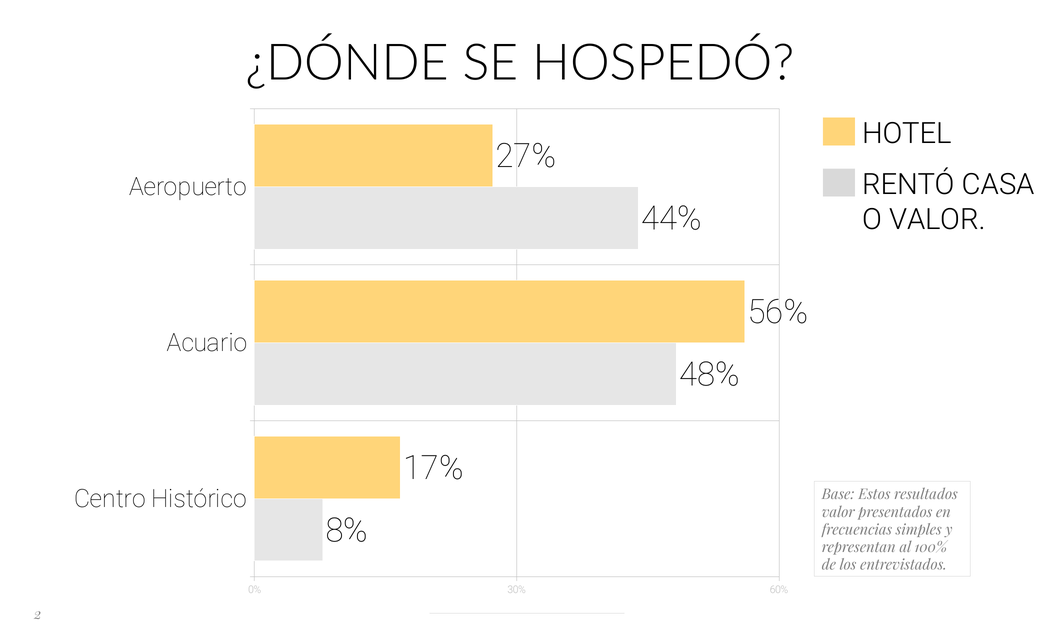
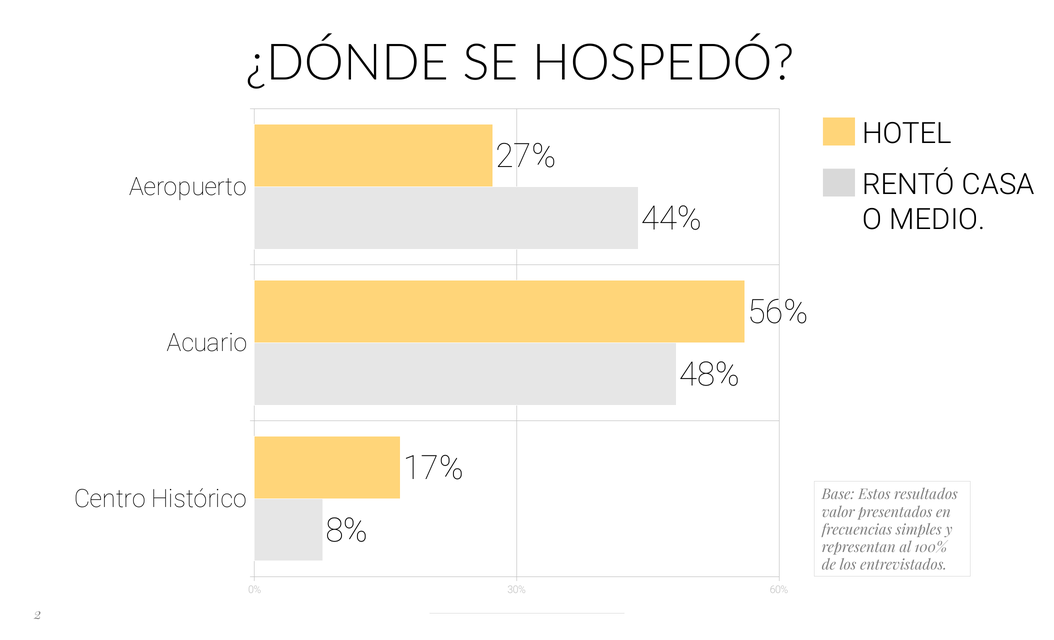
O VALOR: VALOR -> MEDIO (937, 220)
